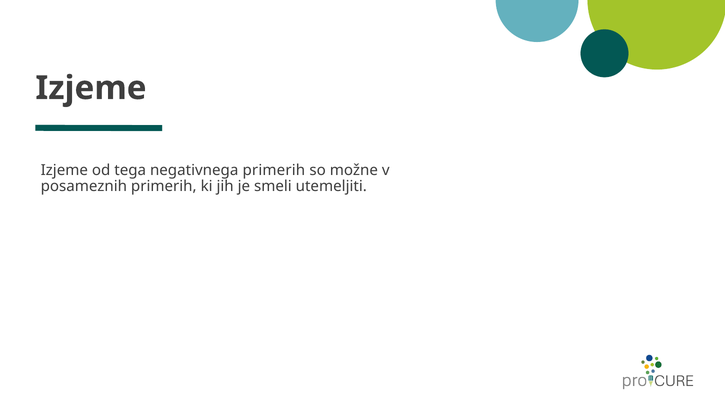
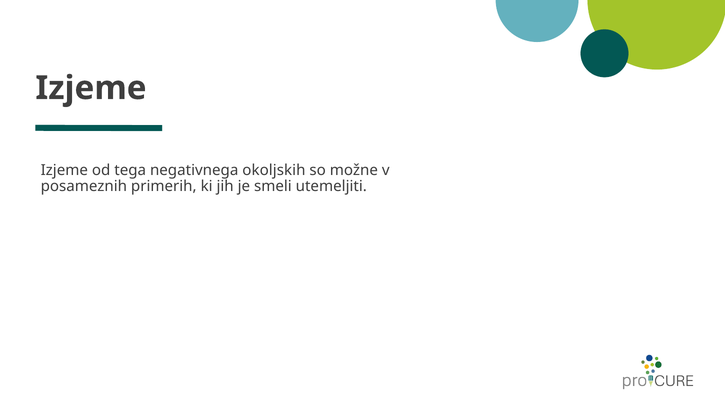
negativnega primerih: primerih -> okoljskih (274, 170)
